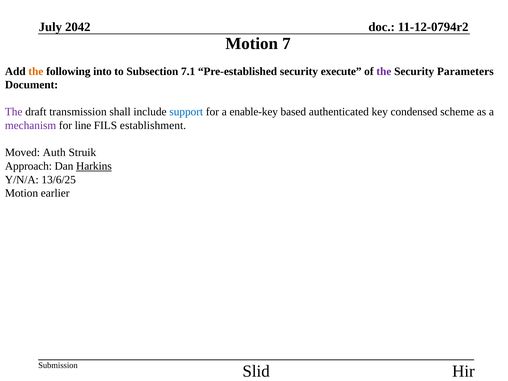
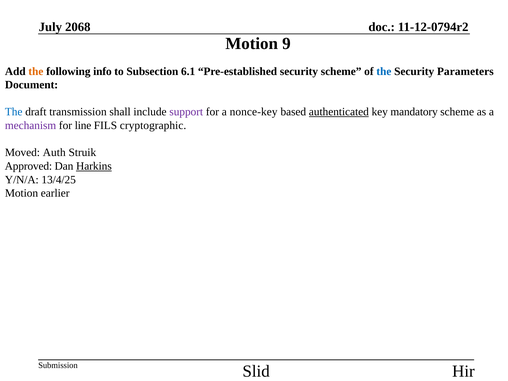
2042: 2042 -> 2068 (78, 27)
7: 7 -> 9 (286, 43)
into: into -> info (102, 71)
7.1: 7.1 -> 6.1 (188, 71)
security execute: execute -> scheme (341, 71)
the colour: purple -> blue (384, 71)
The colour: purple -> blue (14, 112)
support colour: blue -> purple (186, 112)
enable-key: enable-key -> nonce-key (254, 112)
authenticated underline: none -> present (339, 112)
condensed: condensed -> mandatory (414, 112)
establishment: establishment -> cryptographic (153, 125)
Approach: Approach -> Approved (28, 166)
13/6/25: 13/6/25 -> 13/4/25 (59, 180)
